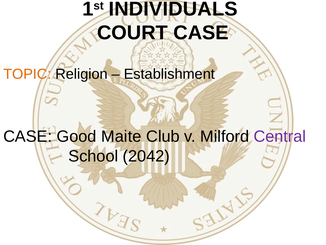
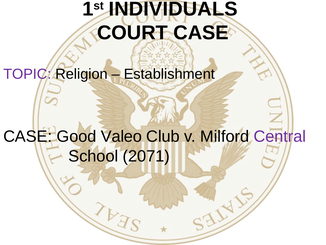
TOPIC colour: orange -> purple (27, 74)
Maite: Maite -> Valeo (121, 136)
2042: 2042 -> 2071 (146, 156)
